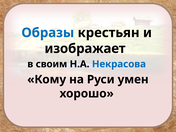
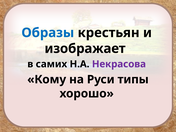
своим: своим -> самих (51, 64)
Некрасова colour: blue -> purple (119, 64)
умен: умен -> типы (133, 79)
